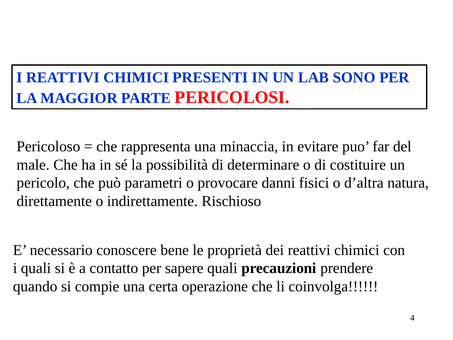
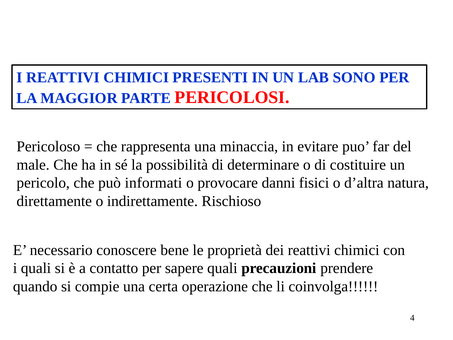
parametri: parametri -> informati (153, 183)
